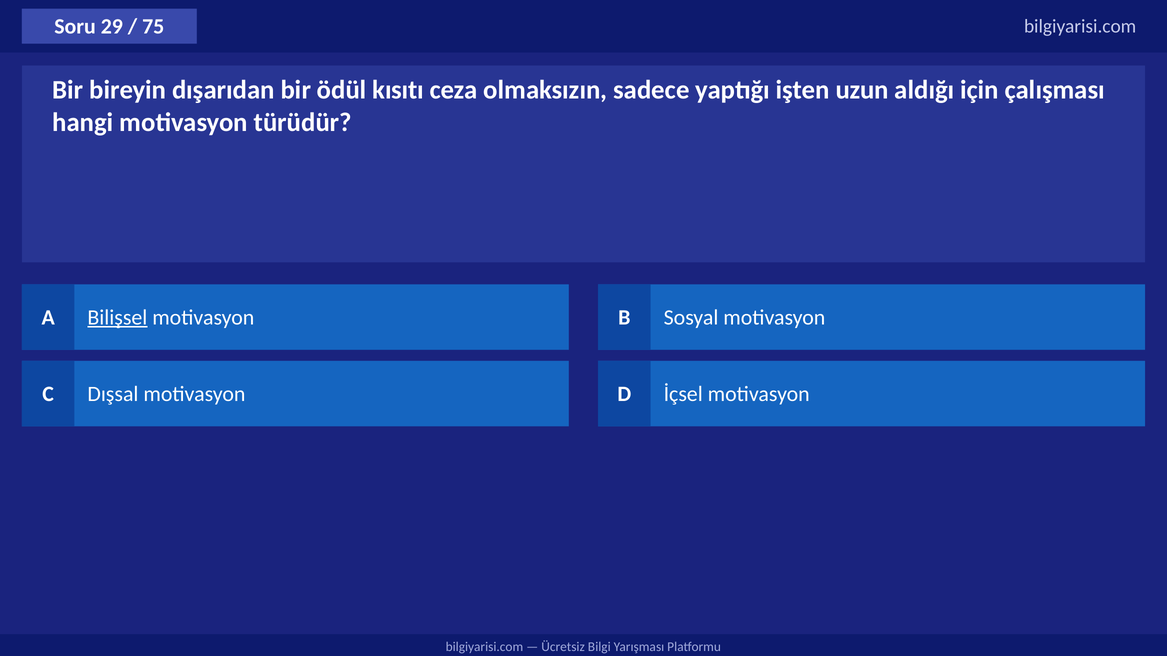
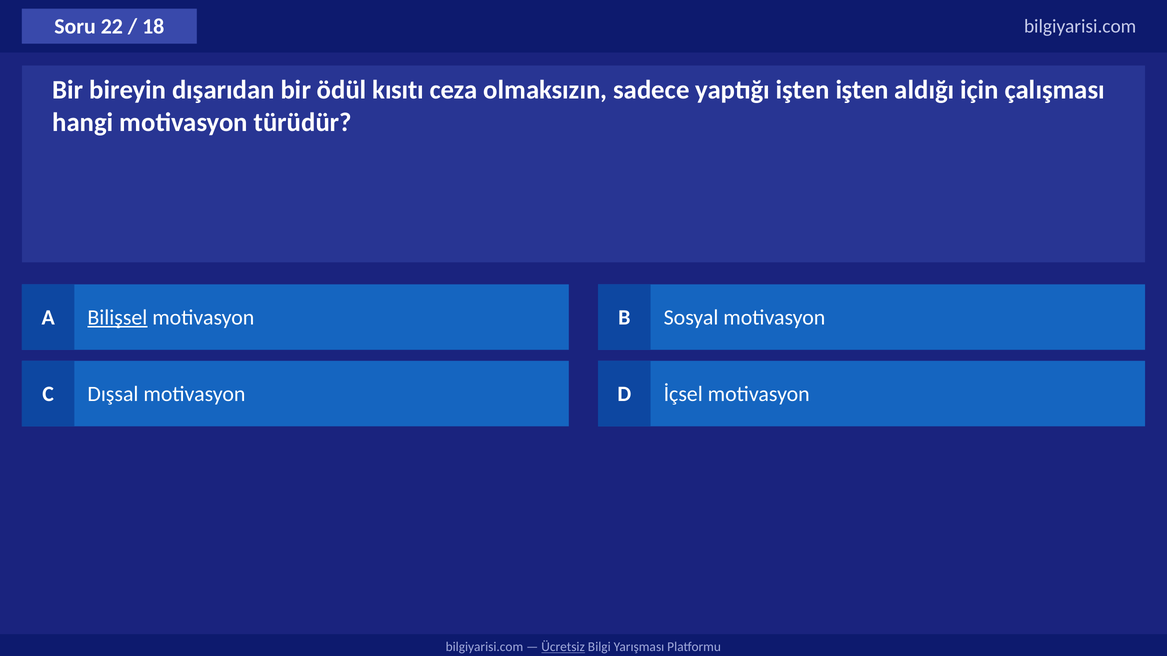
29: 29 -> 22 (112, 27)
75: 75 -> 18 (153, 27)
işten uzun: uzun -> işten (862, 90)
Ücretsiz underline: none -> present (563, 647)
